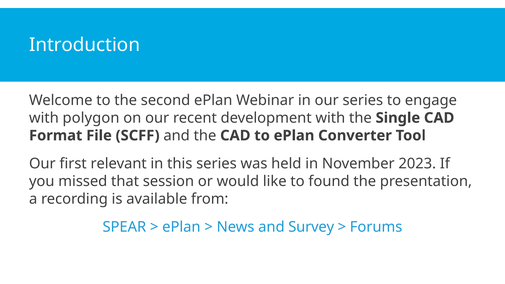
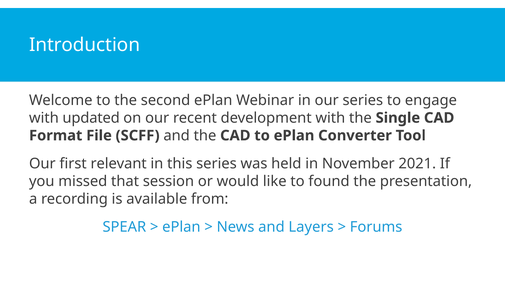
polygon: polygon -> updated (91, 118)
2023: 2023 -> 2021 (417, 164)
Survey: Survey -> Layers (311, 227)
